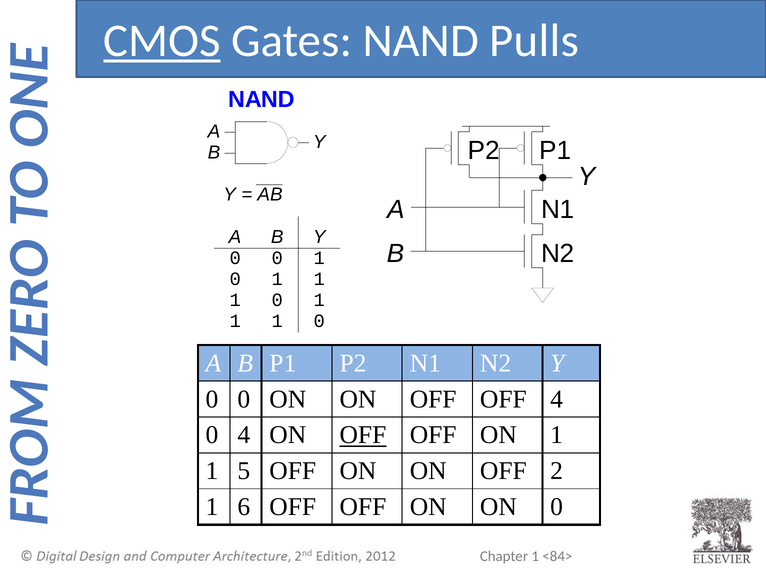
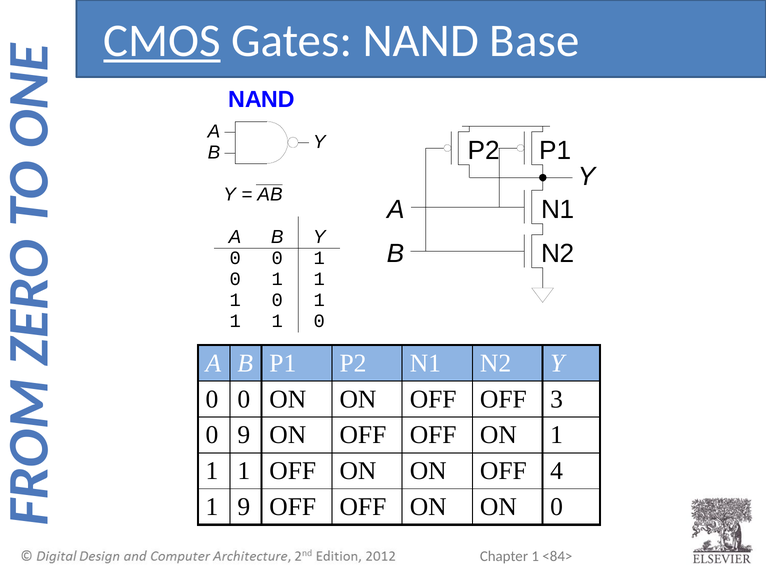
Pulls: Pulls -> Base (534, 41)
OFF 4: 4 -> 3 (557, 399)
0 4: 4 -> 9 (244, 435)
OFF underline: present -> none (363, 435)
5: 5 -> 1 (244, 471)
2: 2 -> 4 (557, 471)
1 6: 6 -> 9 (244, 507)
